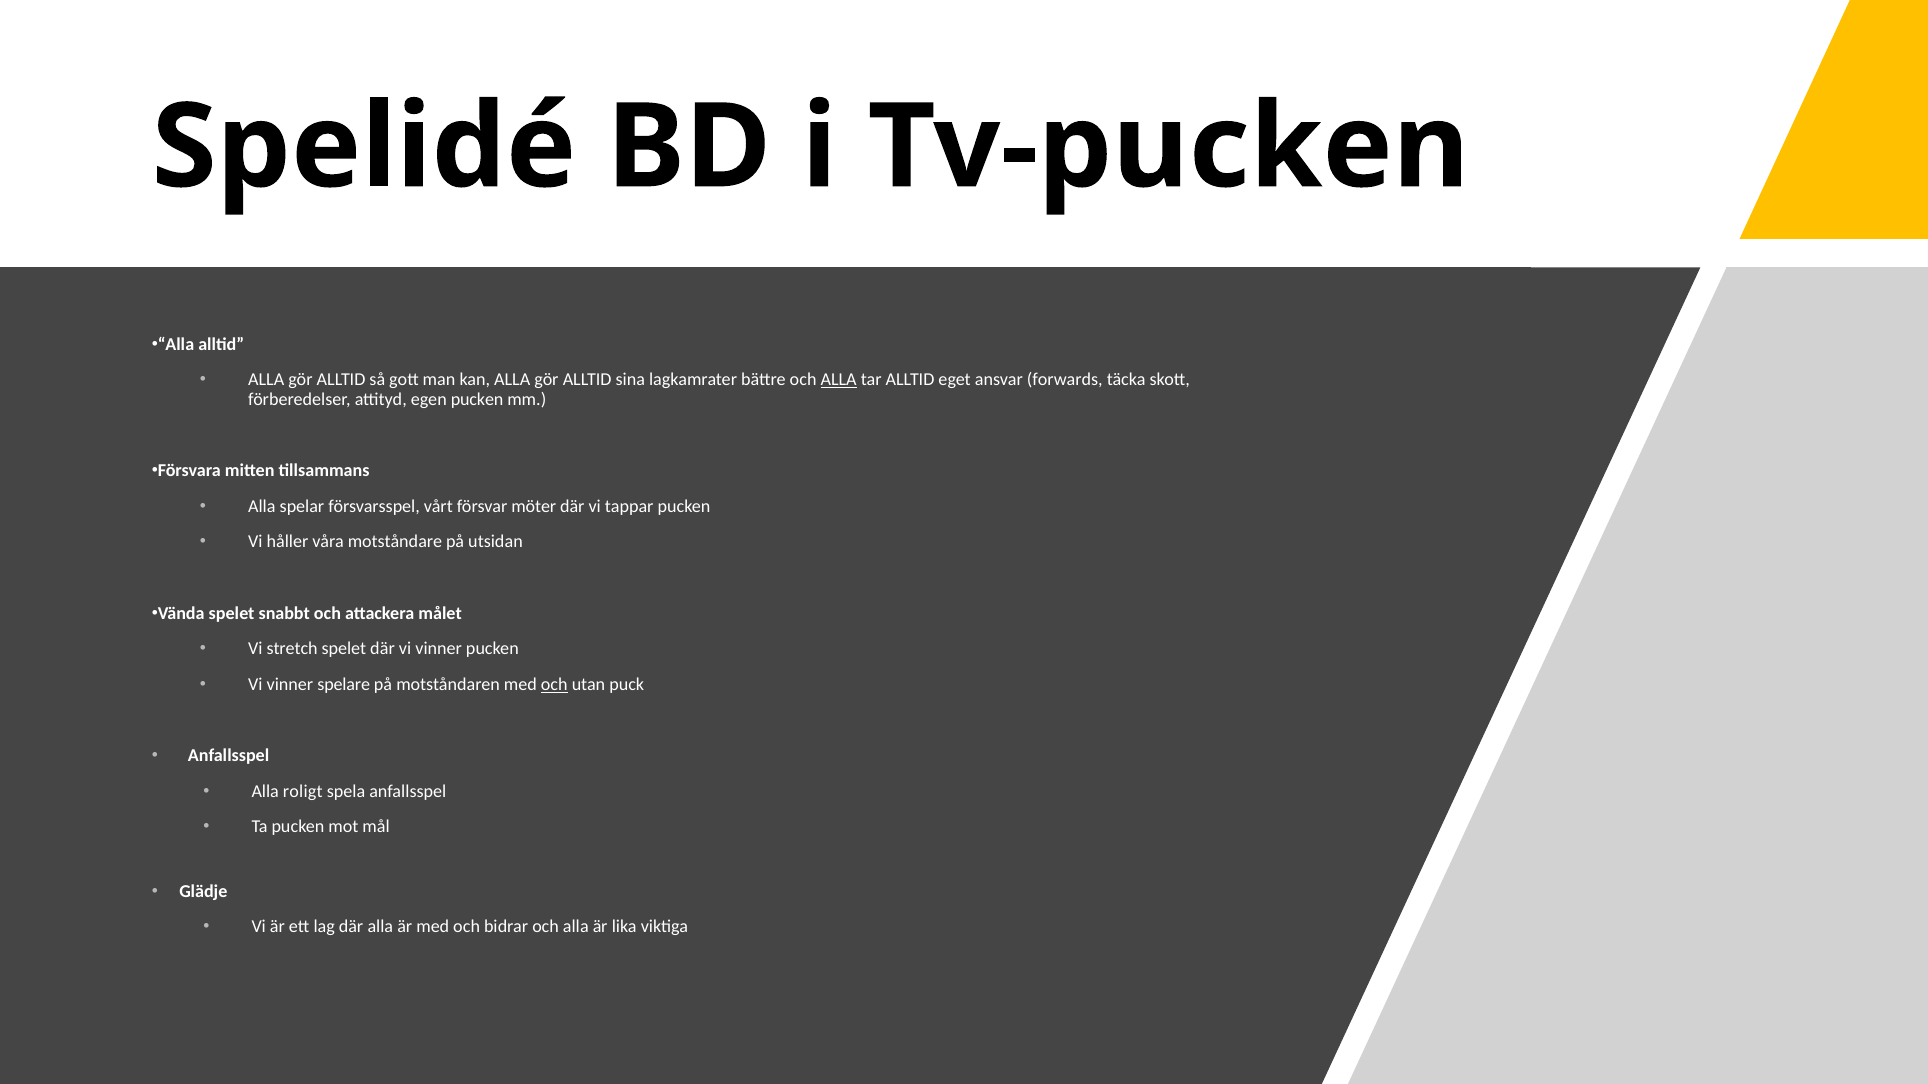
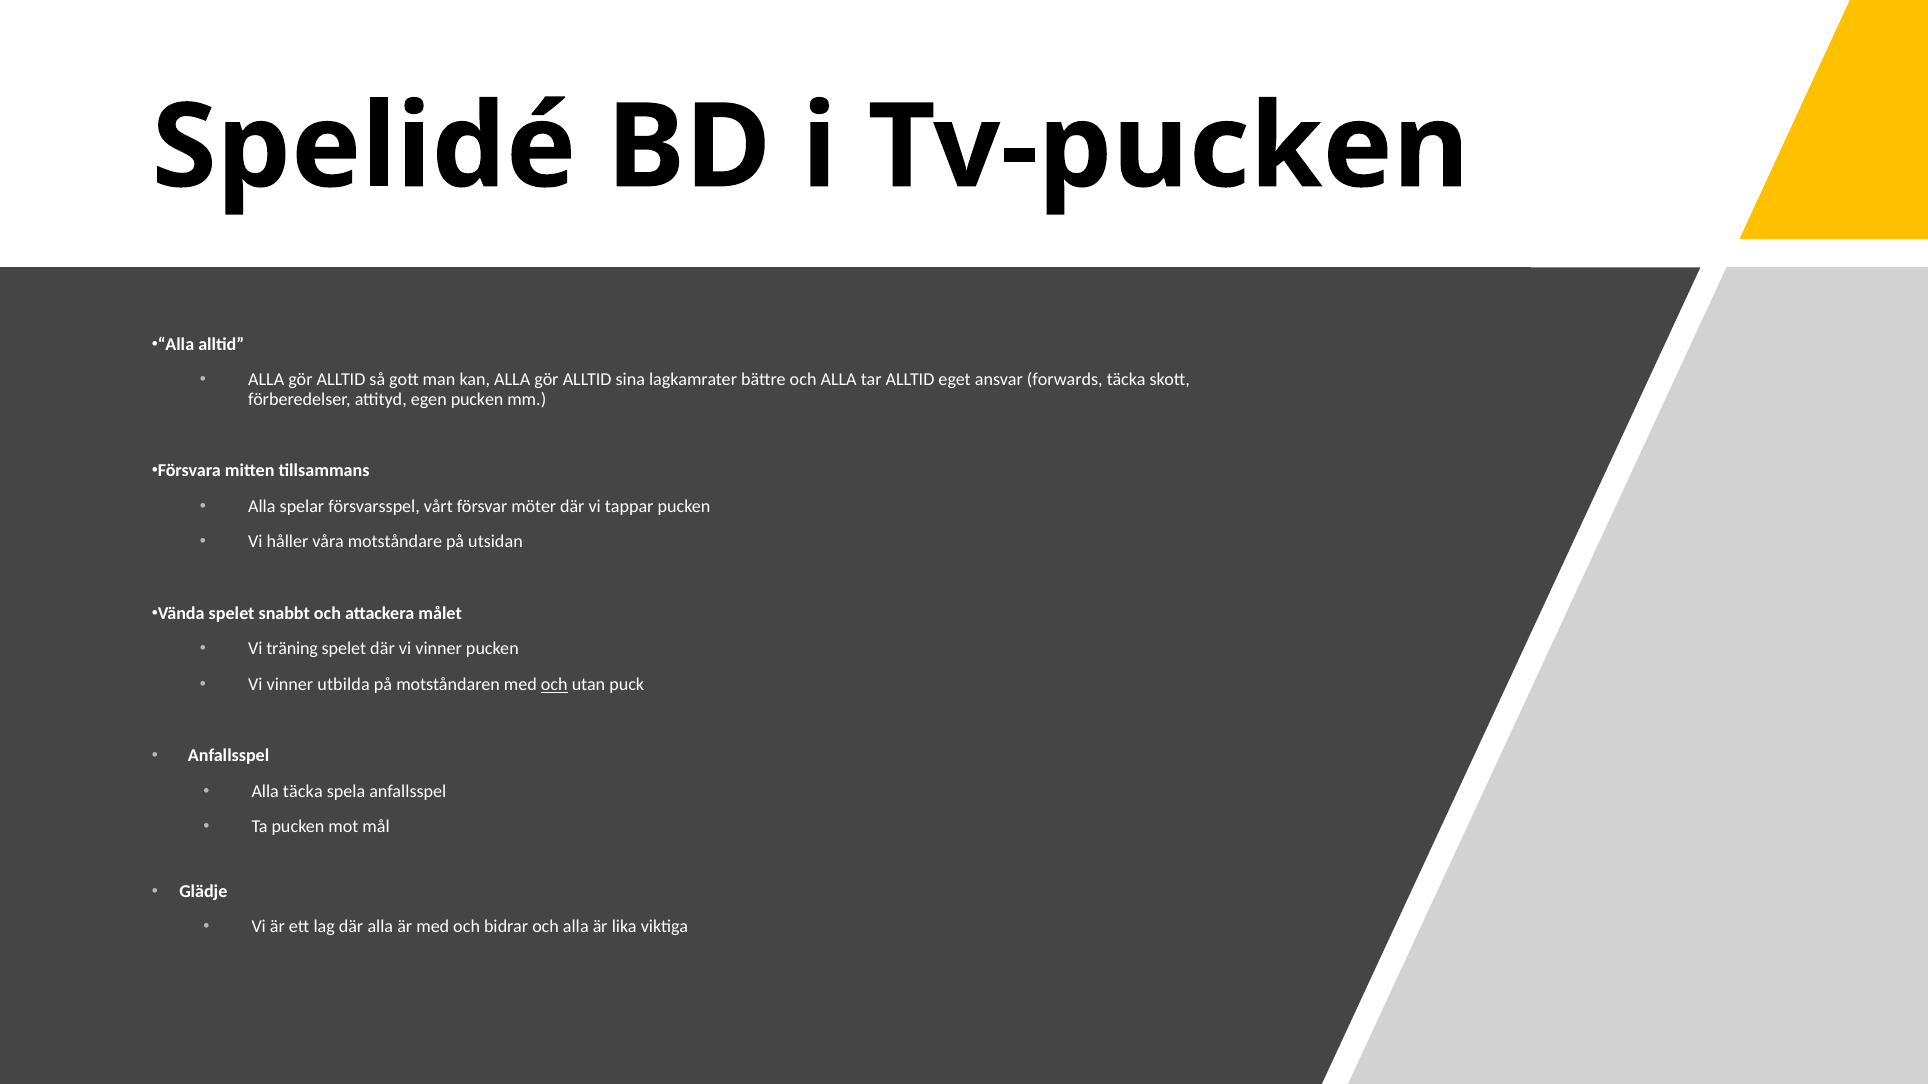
ALLA underline: present -> none (839, 380)
stretch: stretch -> träning (292, 649)
spelare: spelare -> utbilda (344, 685)
Alla roligt: roligt -> täcka (303, 791)
